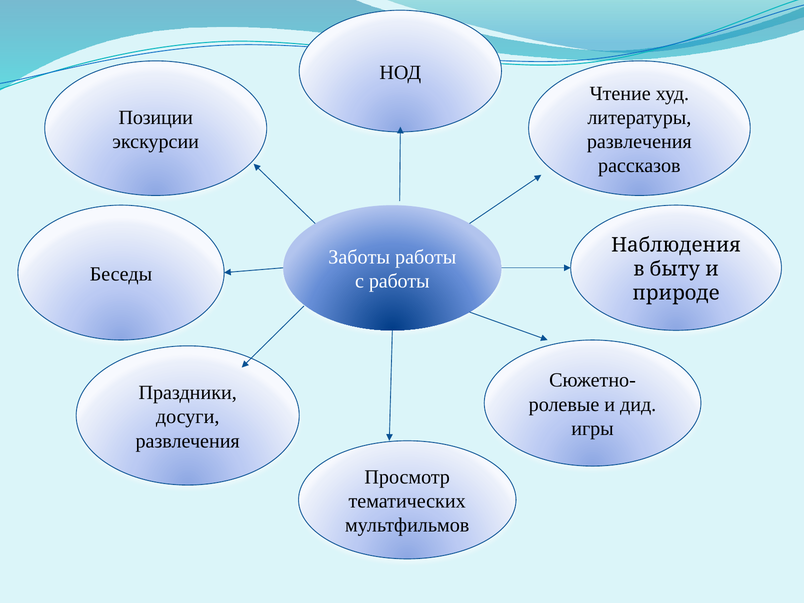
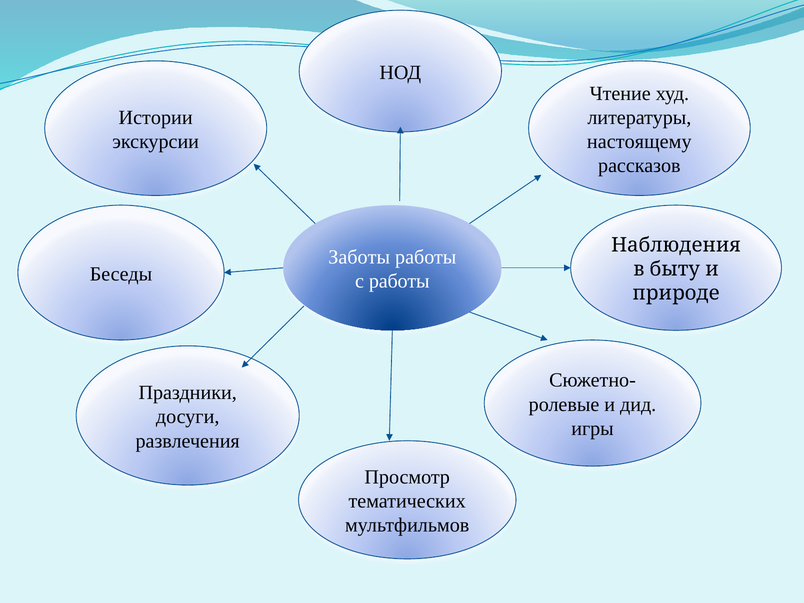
Позиции: Позиции -> Истории (156, 118)
развлечения: развлечения -> настоящему (639, 142)
